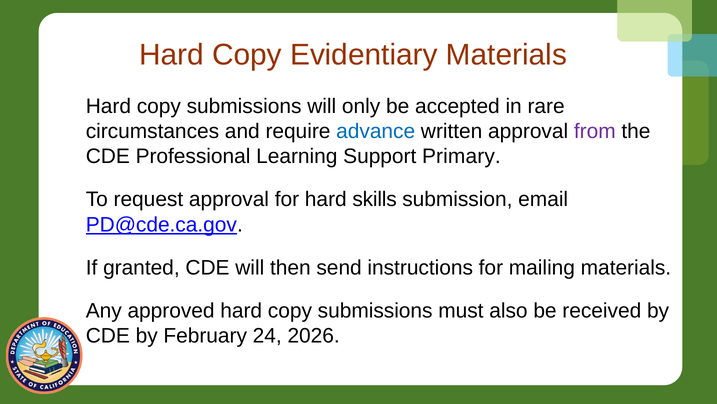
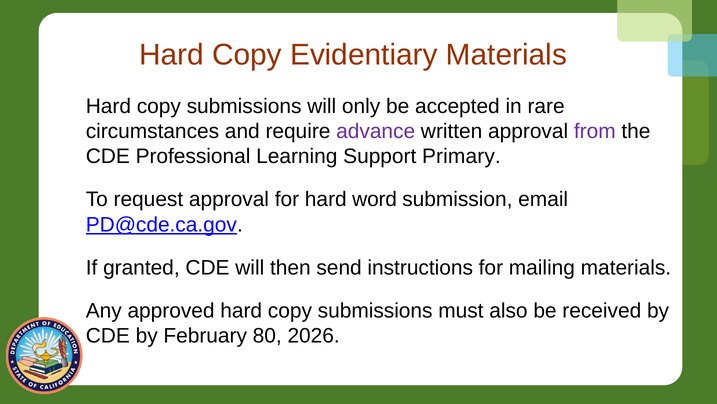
advance colour: blue -> purple (376, 131)
skills: skills -> word (375, 199)
24: 24 -> 80 (267, 335)
